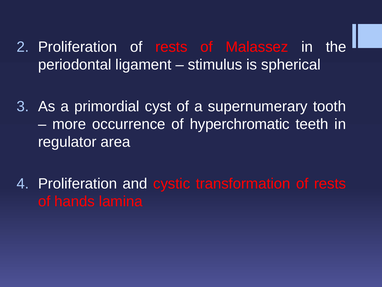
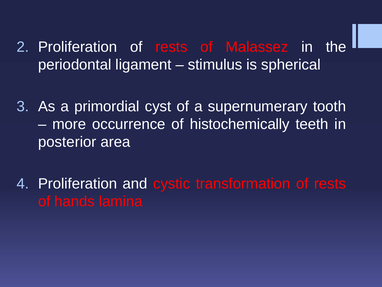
hyperchromatic: hyperchromatic -> histochemically (240, 124)
regulator: regulator -> posterior (67, 142)
